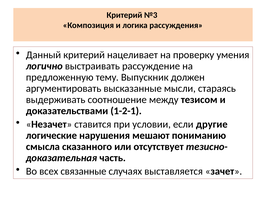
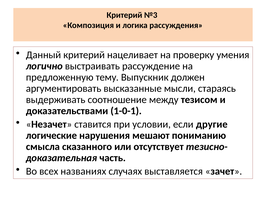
1-2-1: 1-2-1 -> 1-0-1 (126, 111)
связанные: связанные -> названиях (83, 171)
